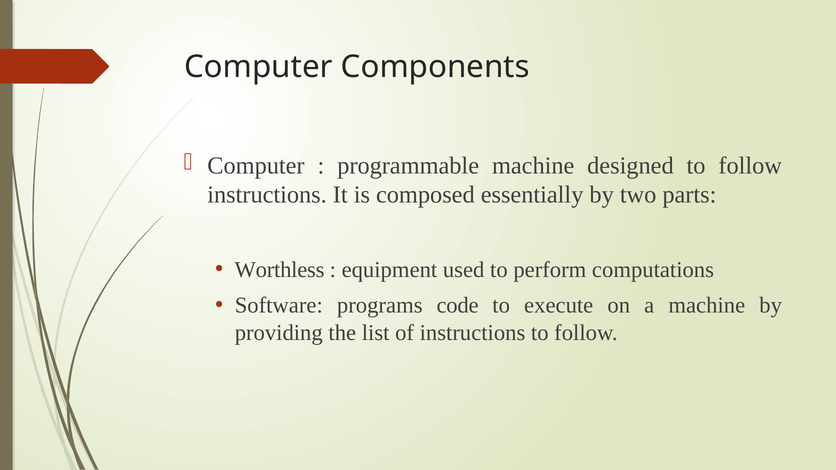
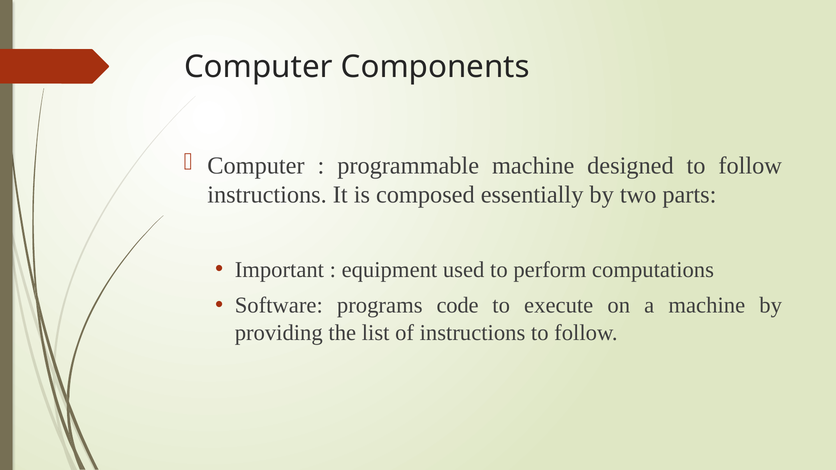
Worthless: Worthless -> Important (279, 270)
